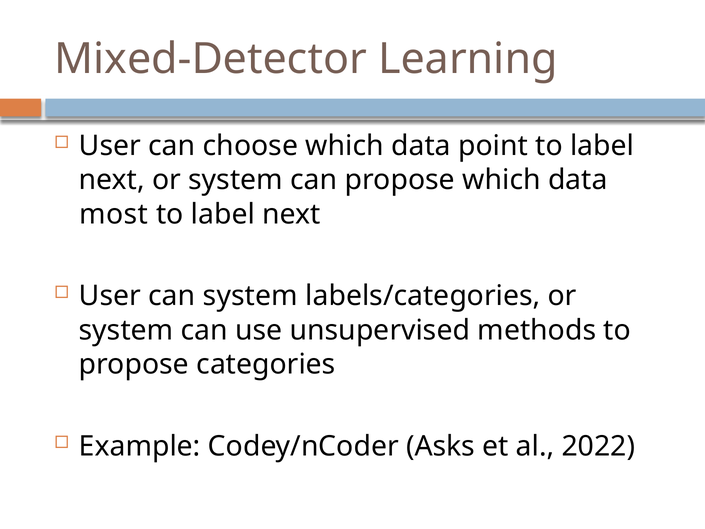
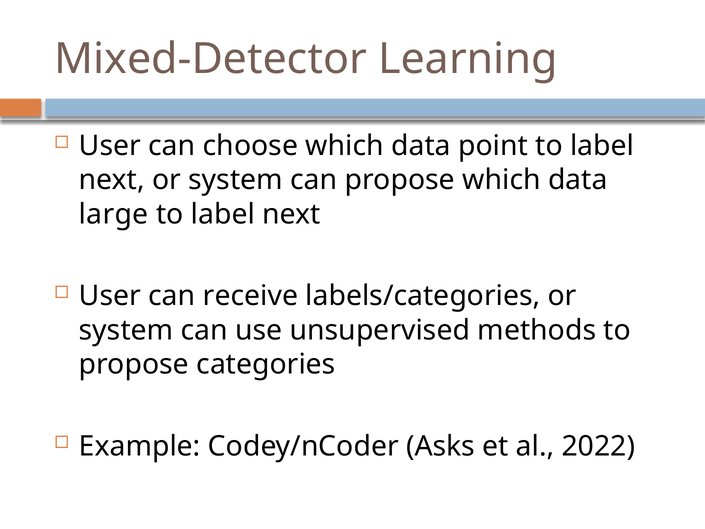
most: most -> large (114, 214)
can system: system -> receive (250, 296)
